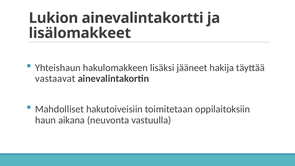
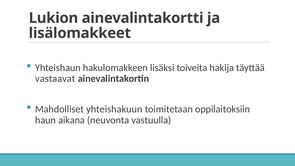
jääneet: jääneet -> toiveita (192, 68)
hakutoiveisiin: hakutoiveisiin -> yhteishakuun (114, 109)
